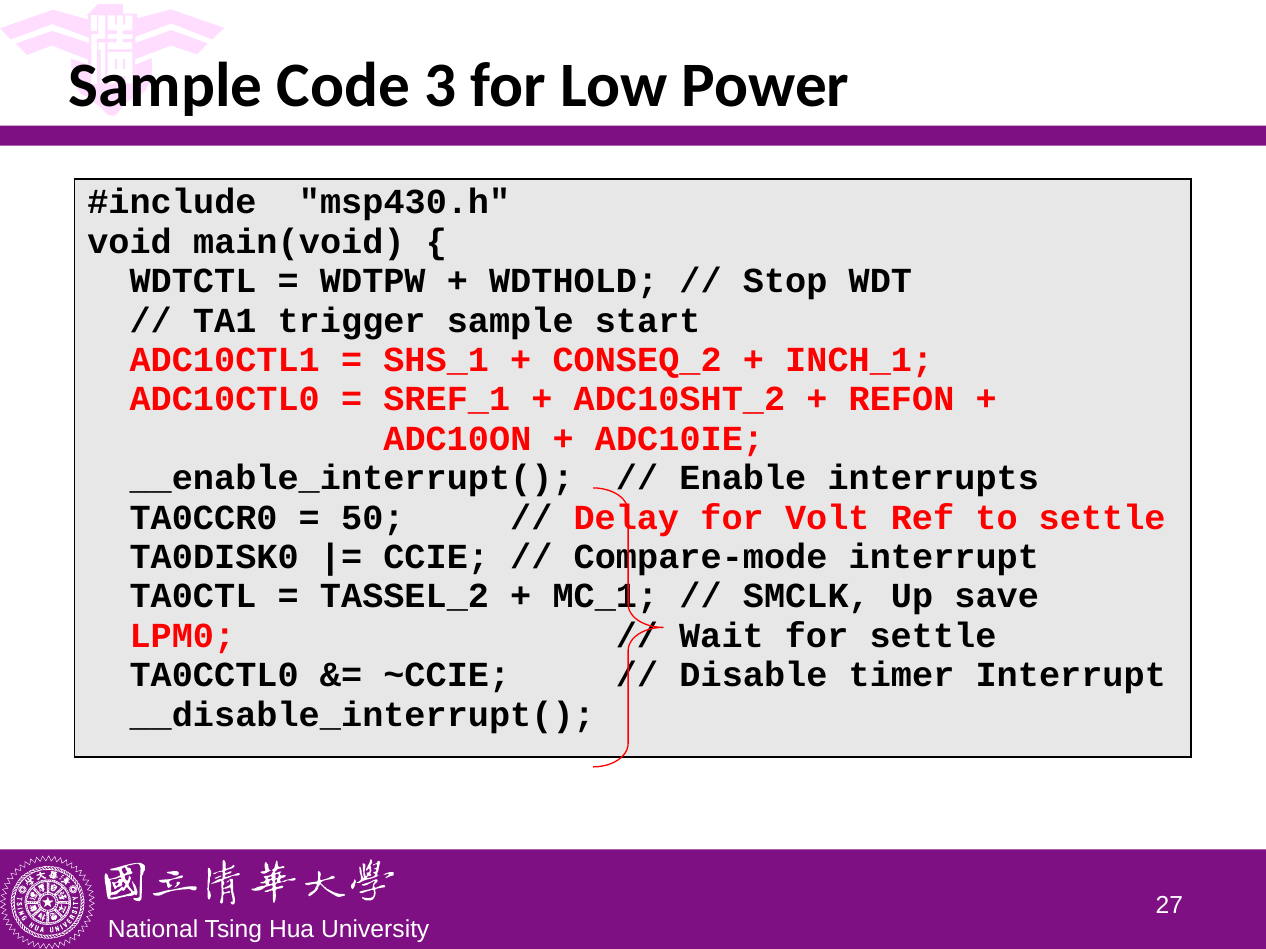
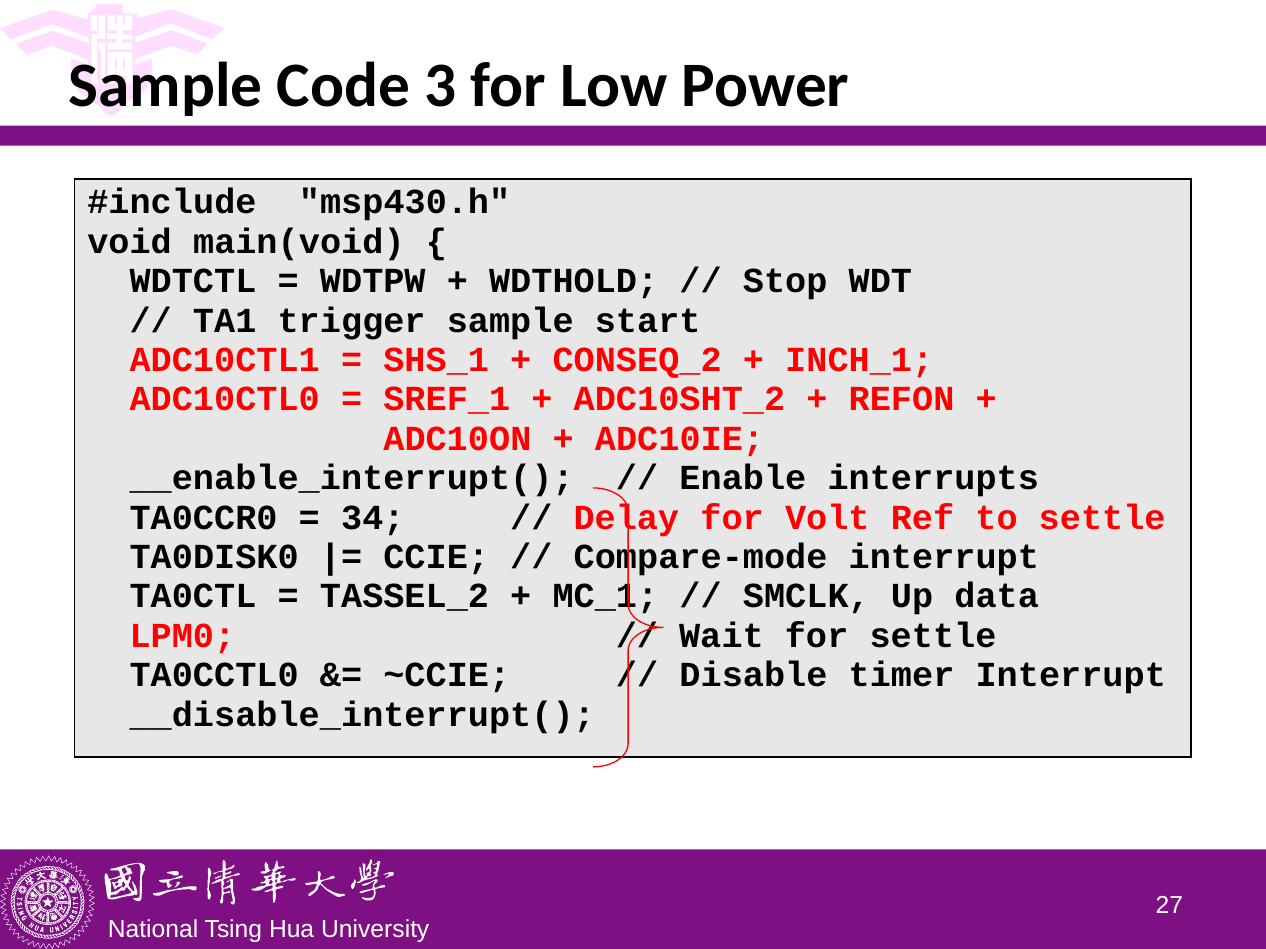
50: 50 -> 34 (373, 518)
save: save -> data (997, 597)
